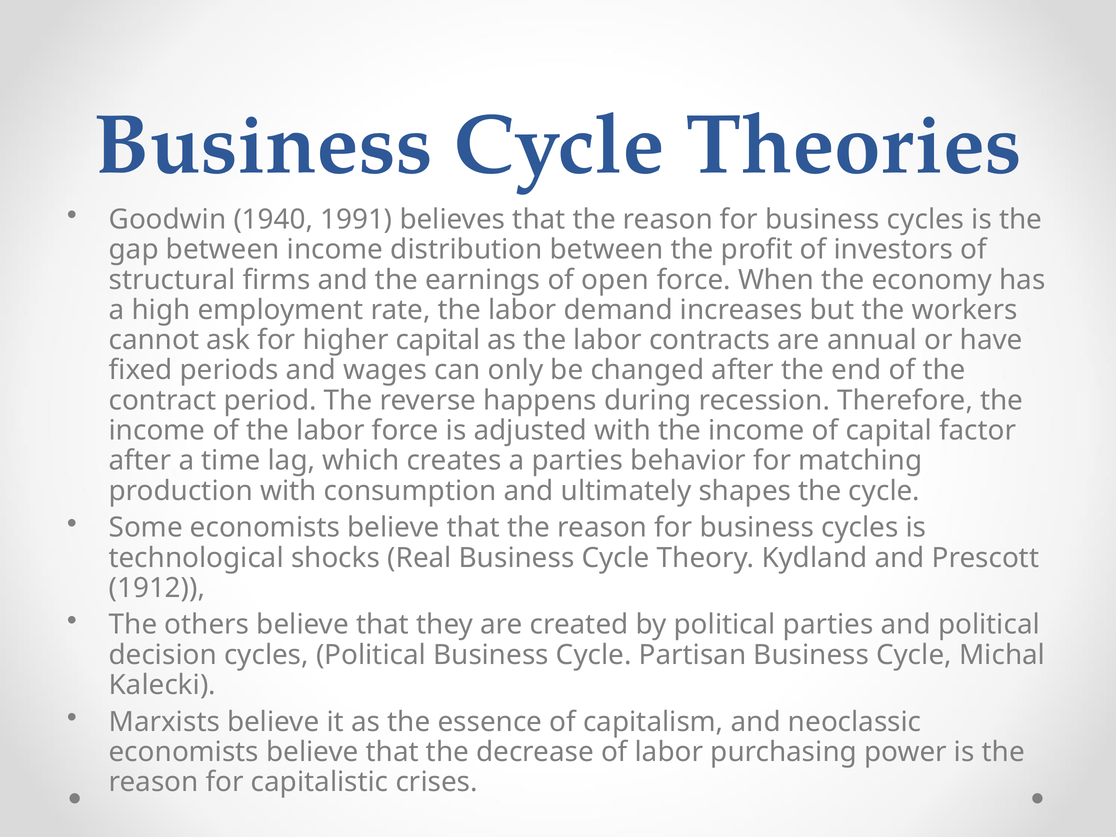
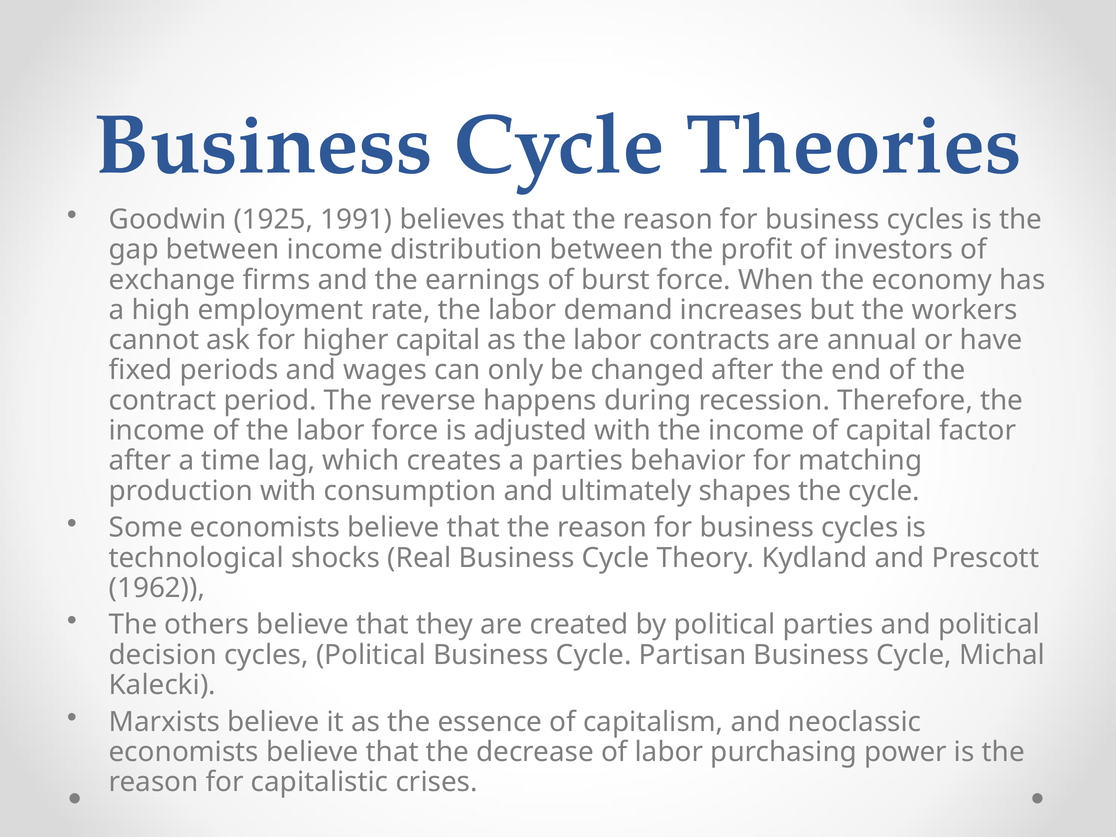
1940: 1940 -> 1925 (273, 220)
structural: structural -> exchange (172, 280)
open: open -> burst (615, 280)
1912: 1912 -> 1962 (157, 588)
